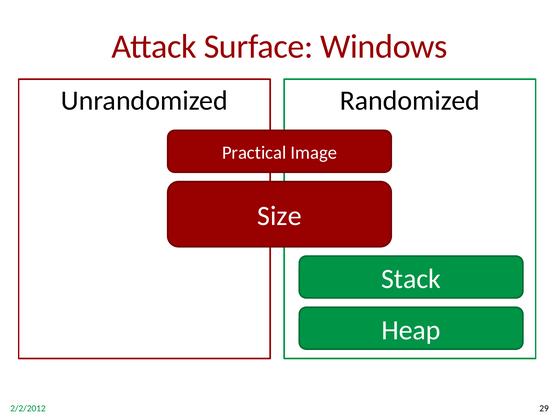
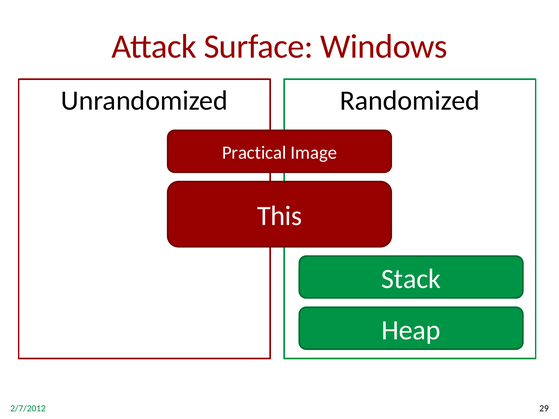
Size: Size -> This (280, 216)
2/2/2012: 2/2/2012 -> 2/7/2012 (28, 409)
